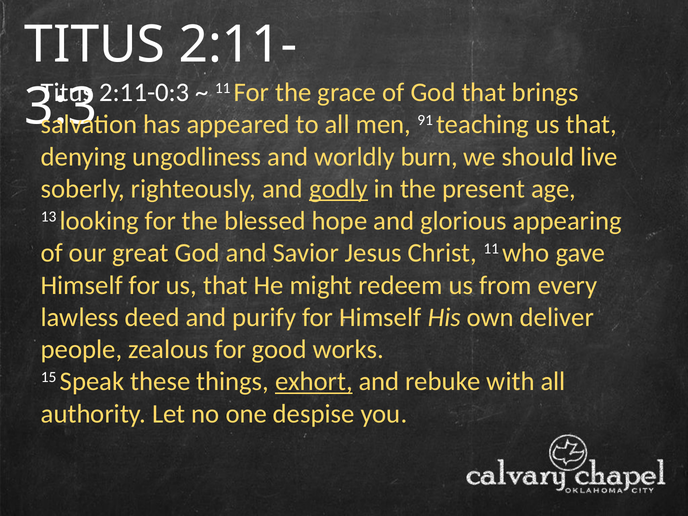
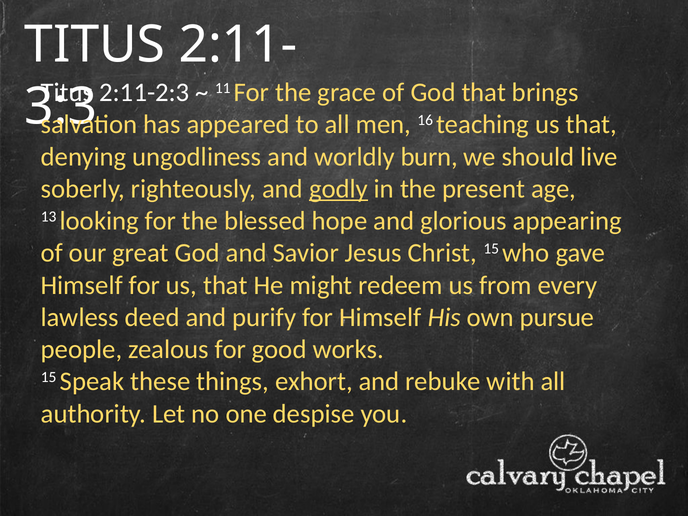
2:11-0:3: 2:11-0:3 -> 2:11-2:3 (144, 92)
91: 91 -> 16 (425, 120)
Christ 11: 11 -> 15 (491, 249)
deliver: deliver -> pursue (557, 317)
exhort underline: present -> none (314, 382)
